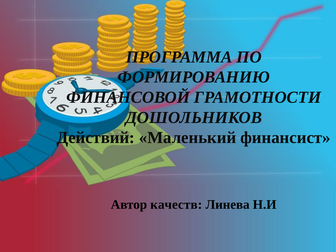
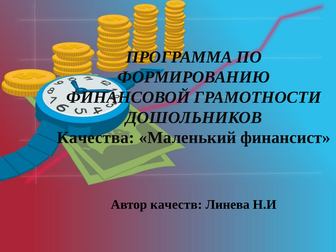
Действий: Действий -> Качества (96, 138)
